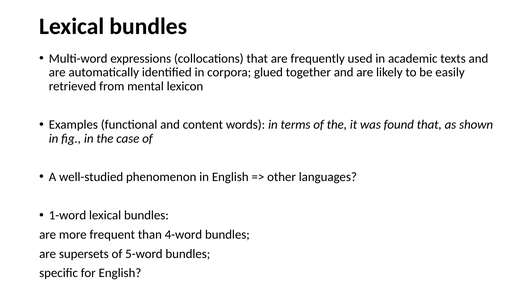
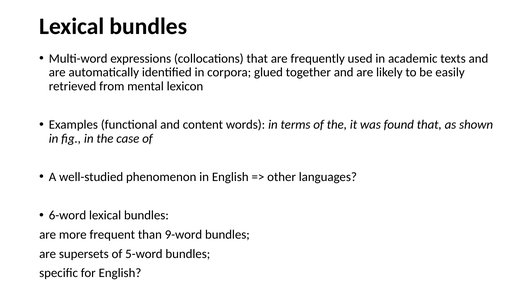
1-word: 1-word -> 6-word (68, 215)
4-word: 4-word -> 9-word (183, 235)
